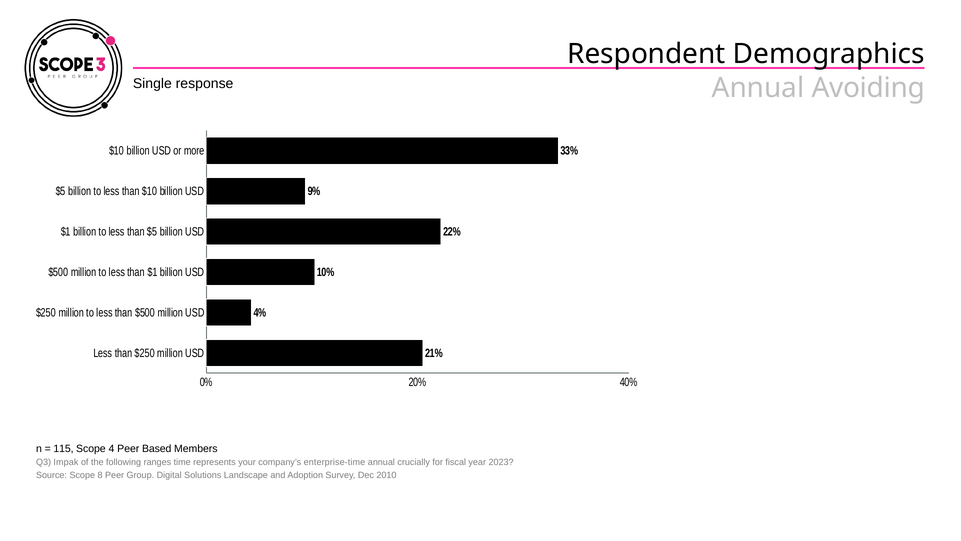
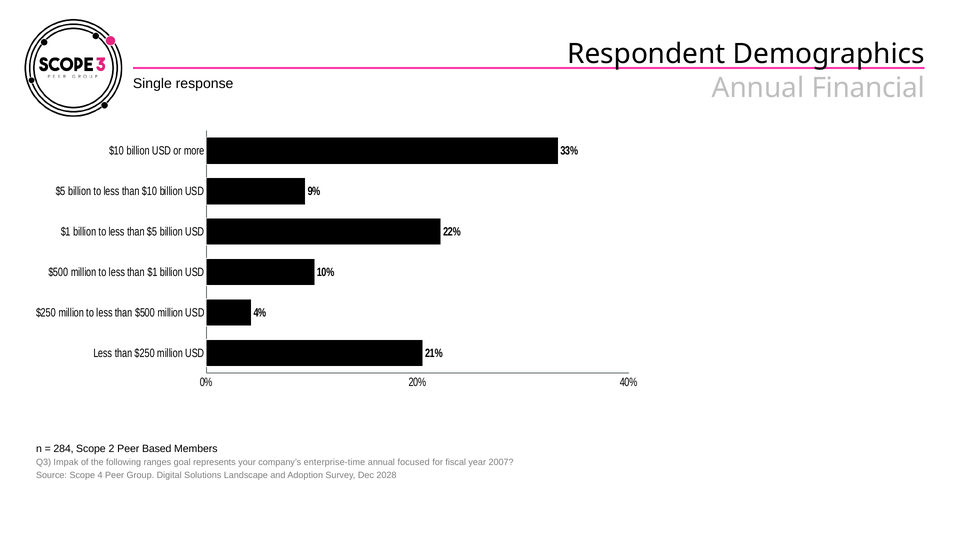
Avoiding: Avoiding -> Financial (868, 88)
115: 115 -> 284 (63, 448)
4: 4 -> 2 (111, 448)
time: time -> goal (182, 462)
crucially: crucially -> focused (414, 462)
2023: 2023 -> 2007 (501, 462)
8: 8 -> 4 (100, 475)
2010: 2010 -> 2028 (386, 475)
